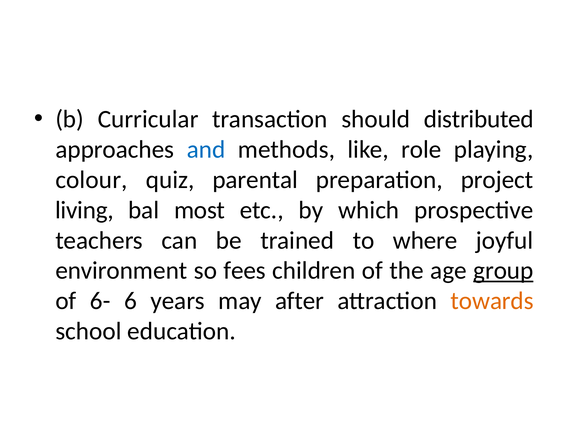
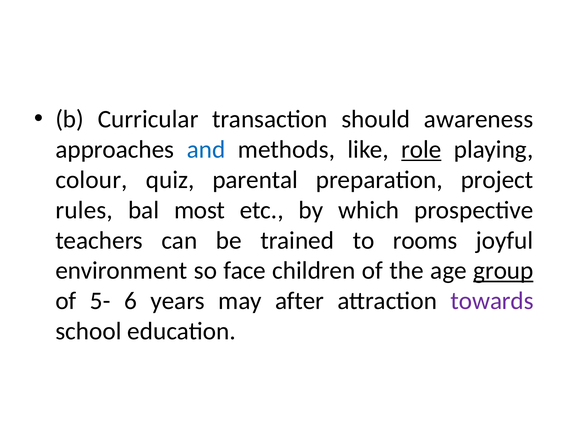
distributed: distributed -> awareness (479, 119)
role underline: none -> present (421, 149)
living: living -> rules (84, 210)
where: where -> rooms (425, 240)
fees: fees -> face (245, 271)
6-: 6- -> 5- (100, 301)
towards colour: orange -> purple (492, 301)
